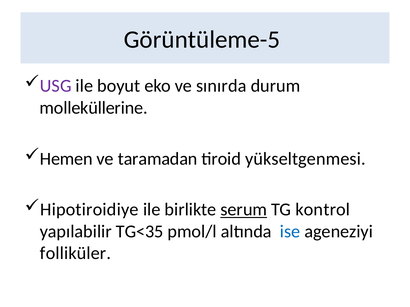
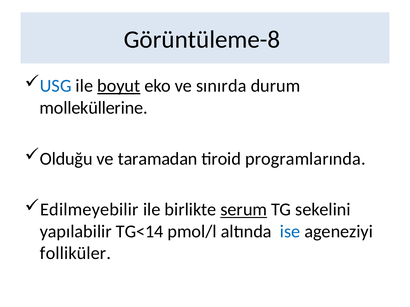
Görüntüleme-5: Görüntüleme-5 -> Görüntüleme-8 (202, 40)
USG colour: purple -> blue (56, 86)
boyut underline: none -> present (119, 86)
Hemen: Hemen -> Olduğu (66, 159)
yükseltgenmesi: yükseltgenmesi -> programlarında (305, 159)
Hipotiroidiye: Hipotiroidiye -> Edilmeyebilir (89, 210)
kontrol: kontrol -> sekelini (323, 210)
TG<35: TG<35 -> TG<14 (140, 232)
